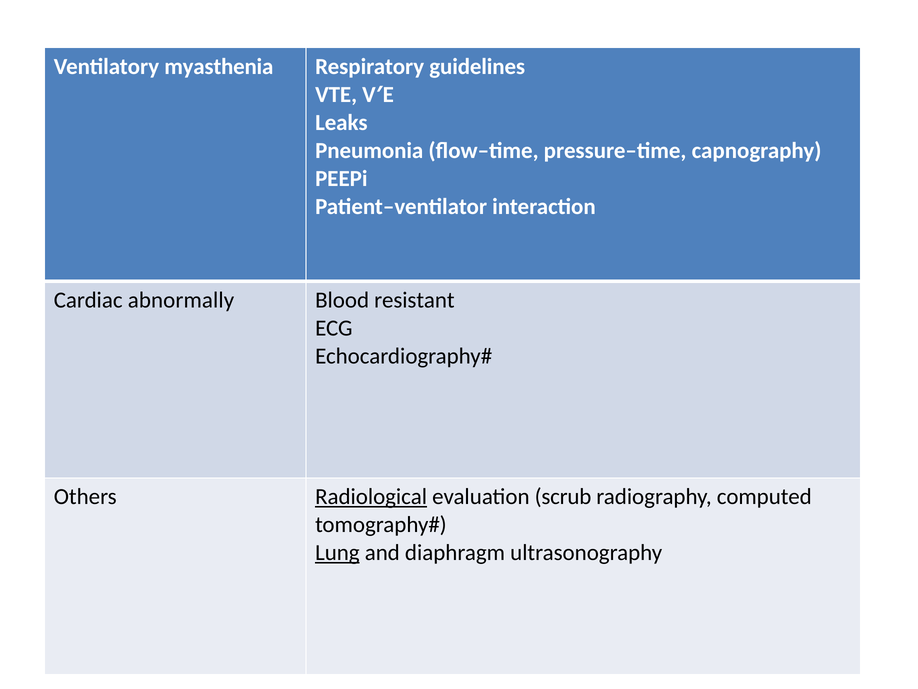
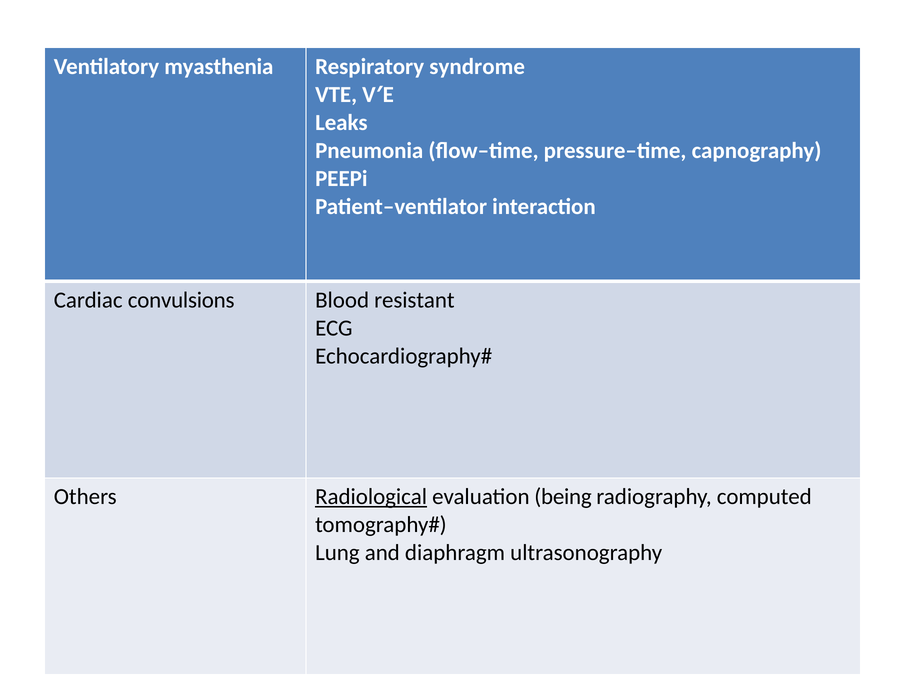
guidelines: guidelines -> syndrome (477, 67)
abnormally: abnormally -> convulsions (181, 300)
scrub: scrub -> being (563, 496)
Lung underline: present -> none (337, 552)
